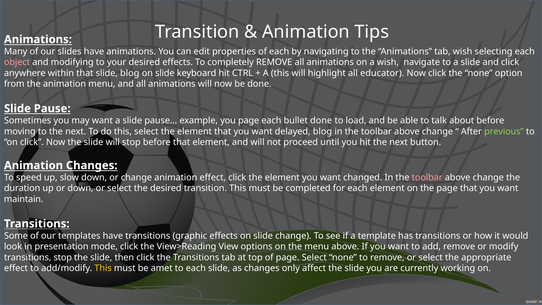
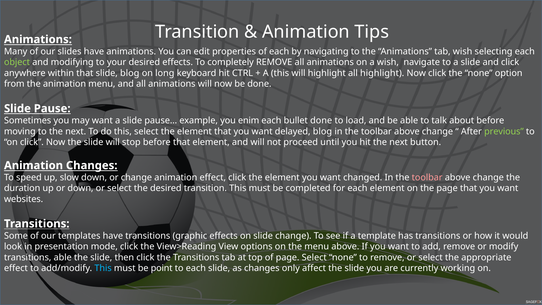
object colour: pink -> light green (17, 62)
slide: slide -> long (165, 73)
all educator: educator -> highlight (382, 73)
you page: page -> enim (249, 121)
maintain: maintain -> websites (24, 199)
transitions stop: stop -> able (63, 257)
This colour: yellow -> light blue (103, 268)
amet: amet -> point (162, 268)
